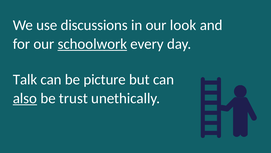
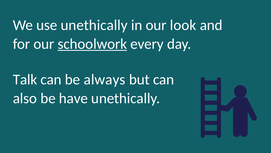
use discussions: discussions -> unethically (94, 25)
picture: picture -> always (105, 79)
also underline: present -> none (25, 98)
trust: trust -> have (73, 98)
